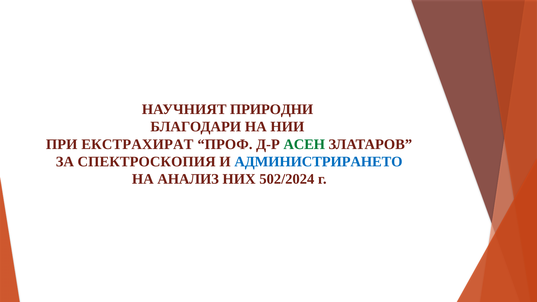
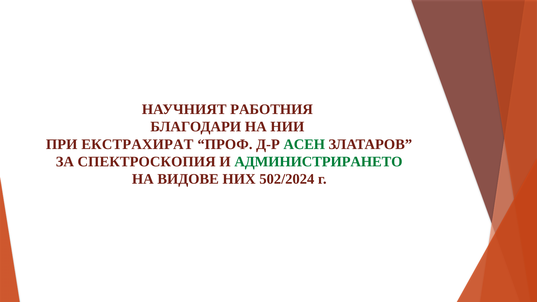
ПРИРОДНИ: ПРИРОДНИ -> РАБОТНИЯ (272, 109)
АДМИНИСТРИРАНЕТО colour: blue -> green (318, 162)
АНАЛИЗ: АНАЛИЗ -> ВИДОВЕ (188, 179)
